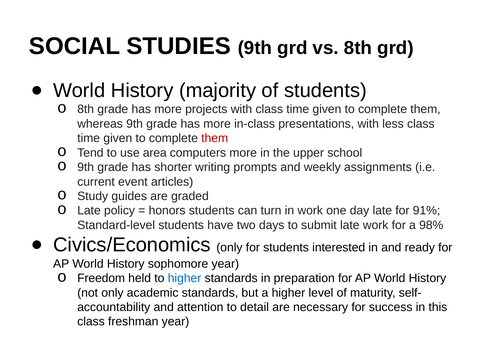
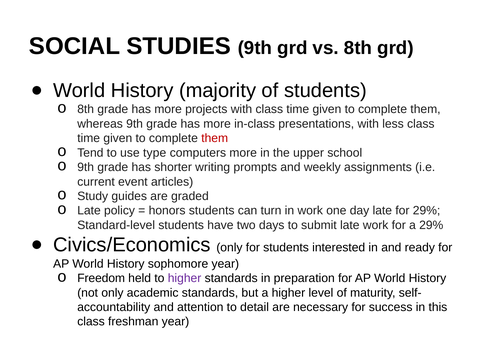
area: area -> type (155, 153)
for 91%: 91% -> 29% (427, 211)
a 98%: 98% -> 29% (431, 225)
higher colour: blue -> purple (185, 278)
